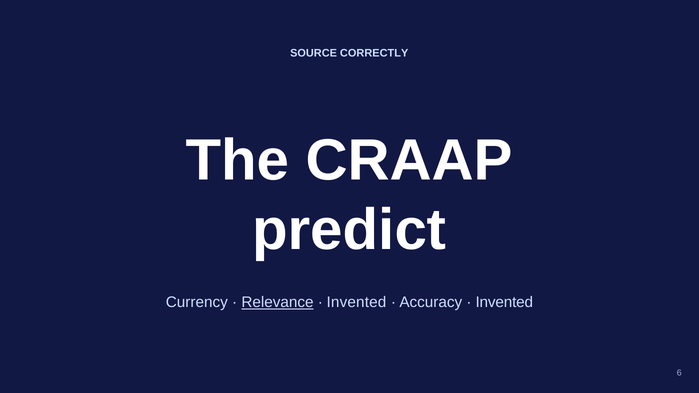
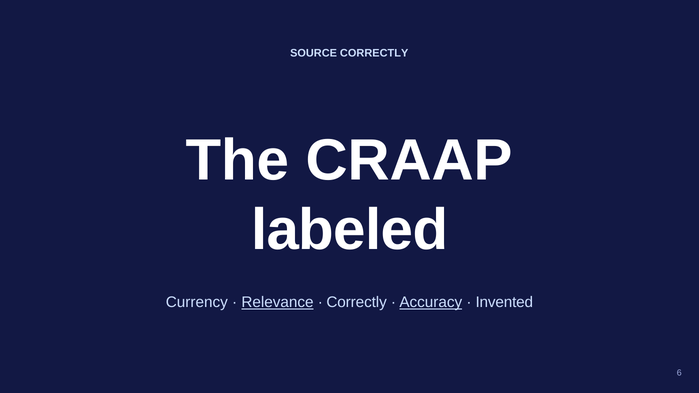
predict: predict -> labeled (350, 230)
Invented: Invented -> Correctly (357, 302)
Accuracy underline: none -> present (431, 302)
